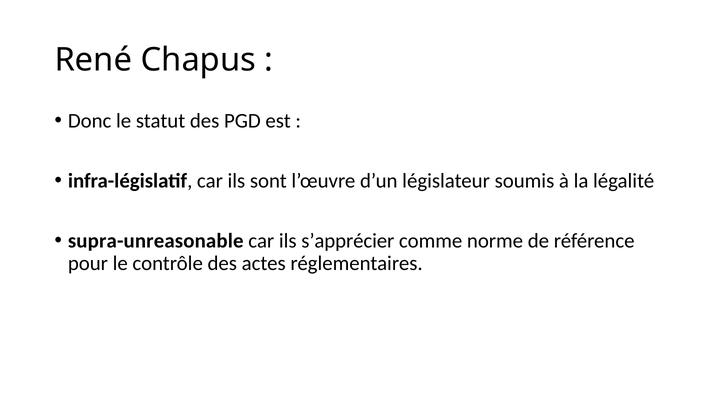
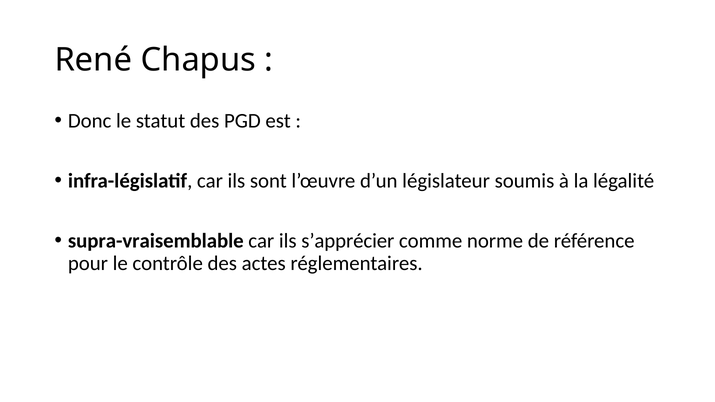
supra-unreasonable: supra-unreasonable -> supra-vraisemblable (156, 241)
